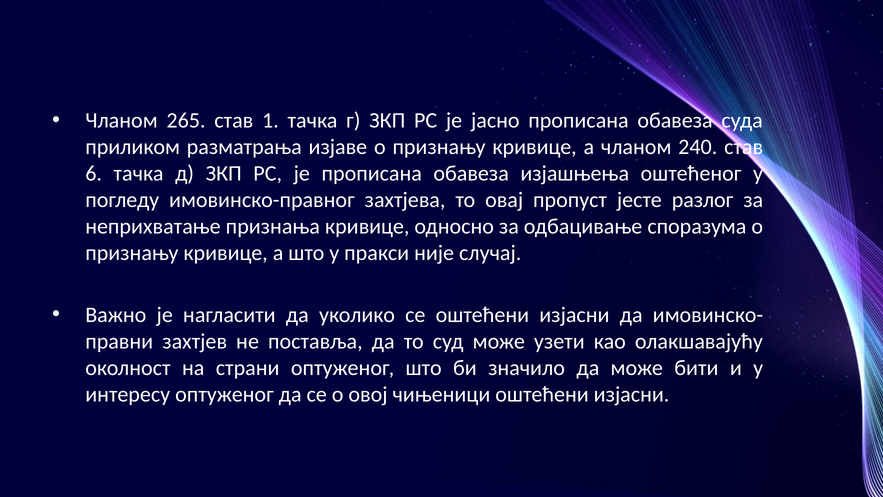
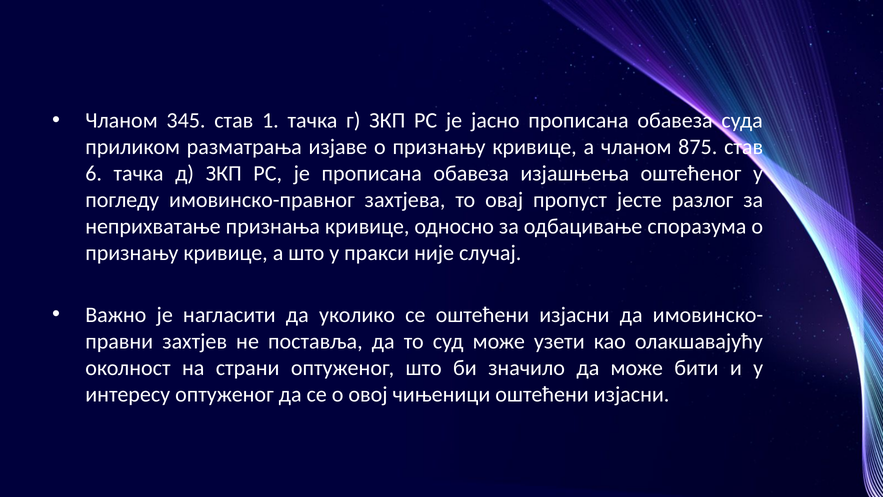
265: 265 -> 345 (186, 120)
240: 240 -> 875 (698, 147)
